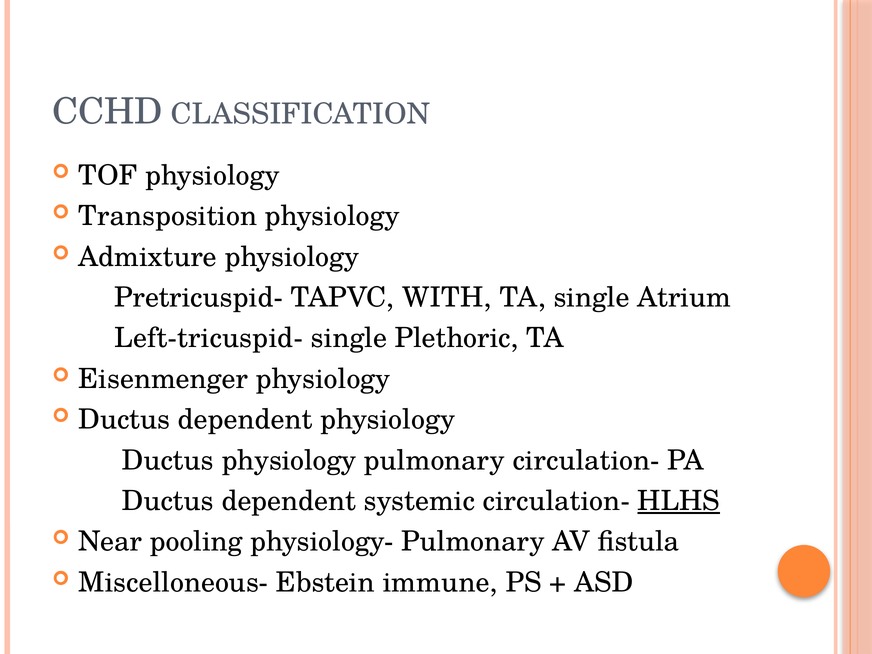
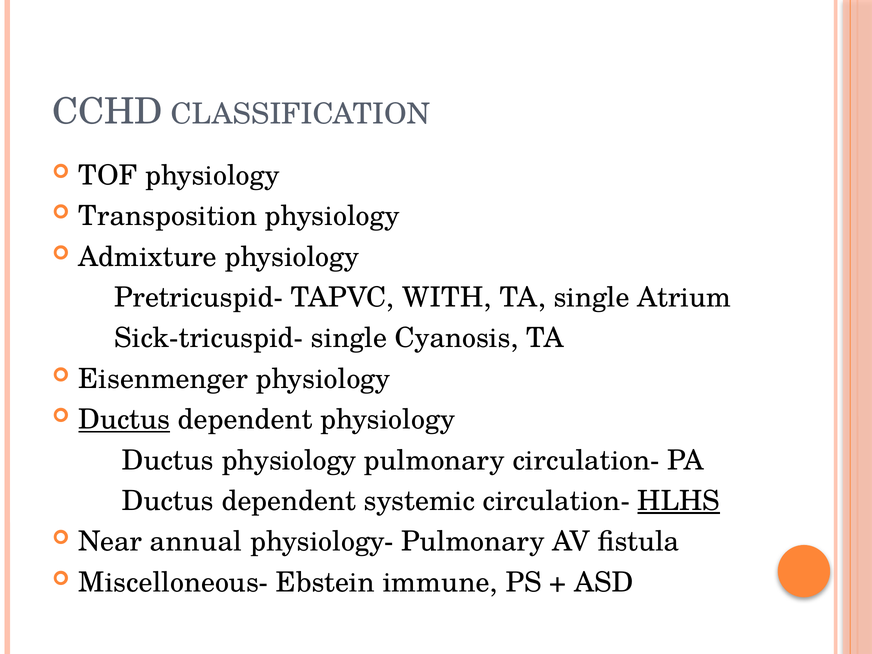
Left-tricuspid-: Left-tricuspid- -> Sick-tricuspid- (209, 338)
Plethoric: Plethoric -> Cyanosis (457, 338)
Ductus underline: none -> present (124, 420)
pooling: pooling -> annual (196, 542)
